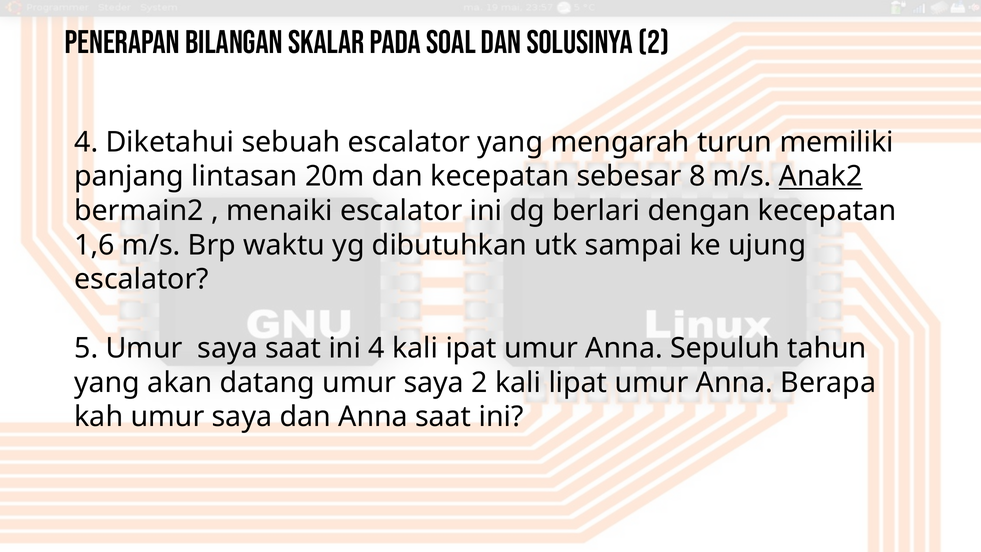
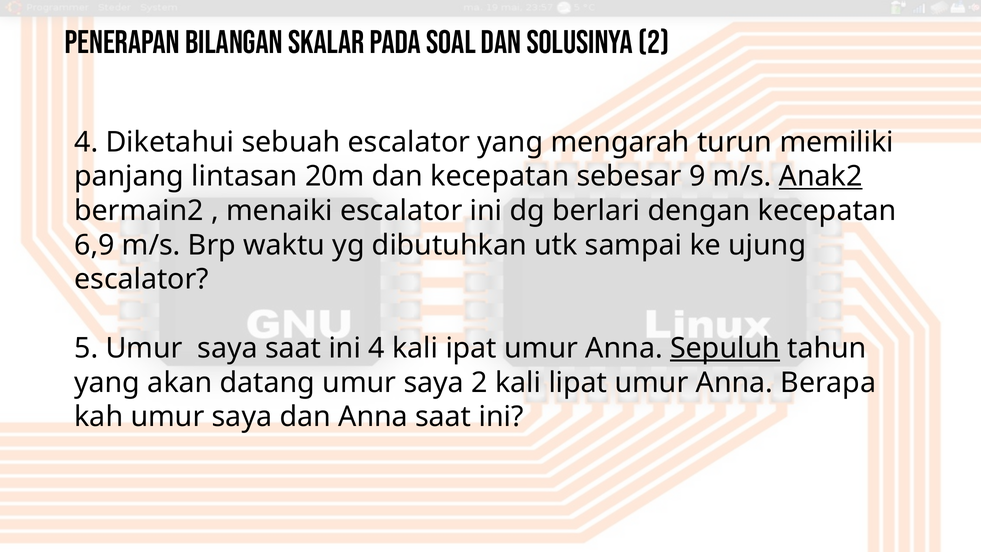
8: 8 -> 9 (697, 176)
1,6: 1,6 -> 6,9 (94, 245)
Sepuluh underline: none -> present (725, 348)
